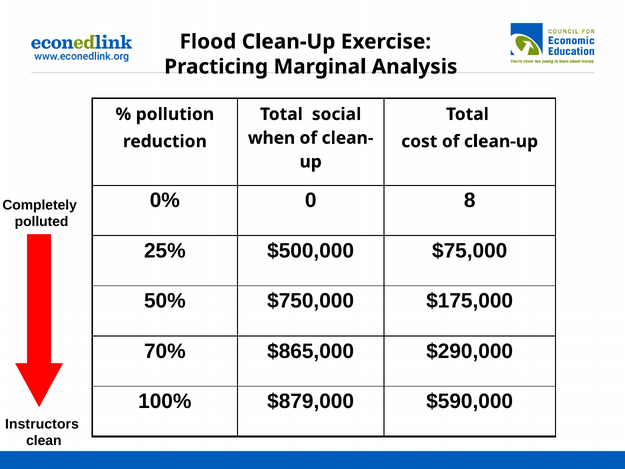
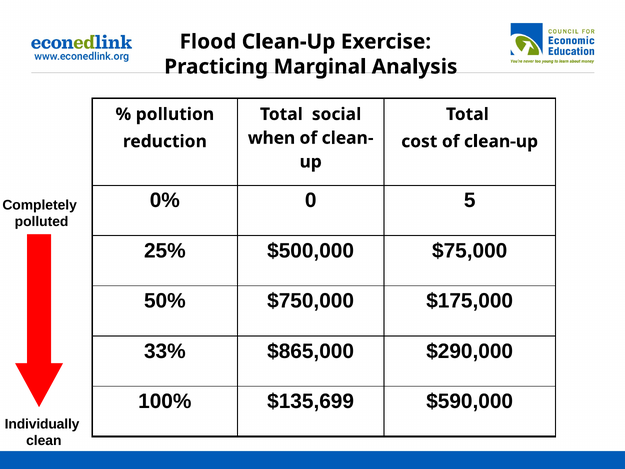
8: 8 -> 5 (470, 201)
70%: 70% -> 33% (165, 351)
$879,000: $879,000 -> $135,699 (311, 401)
Instructors: Instructors -> Individually (42, 424)
